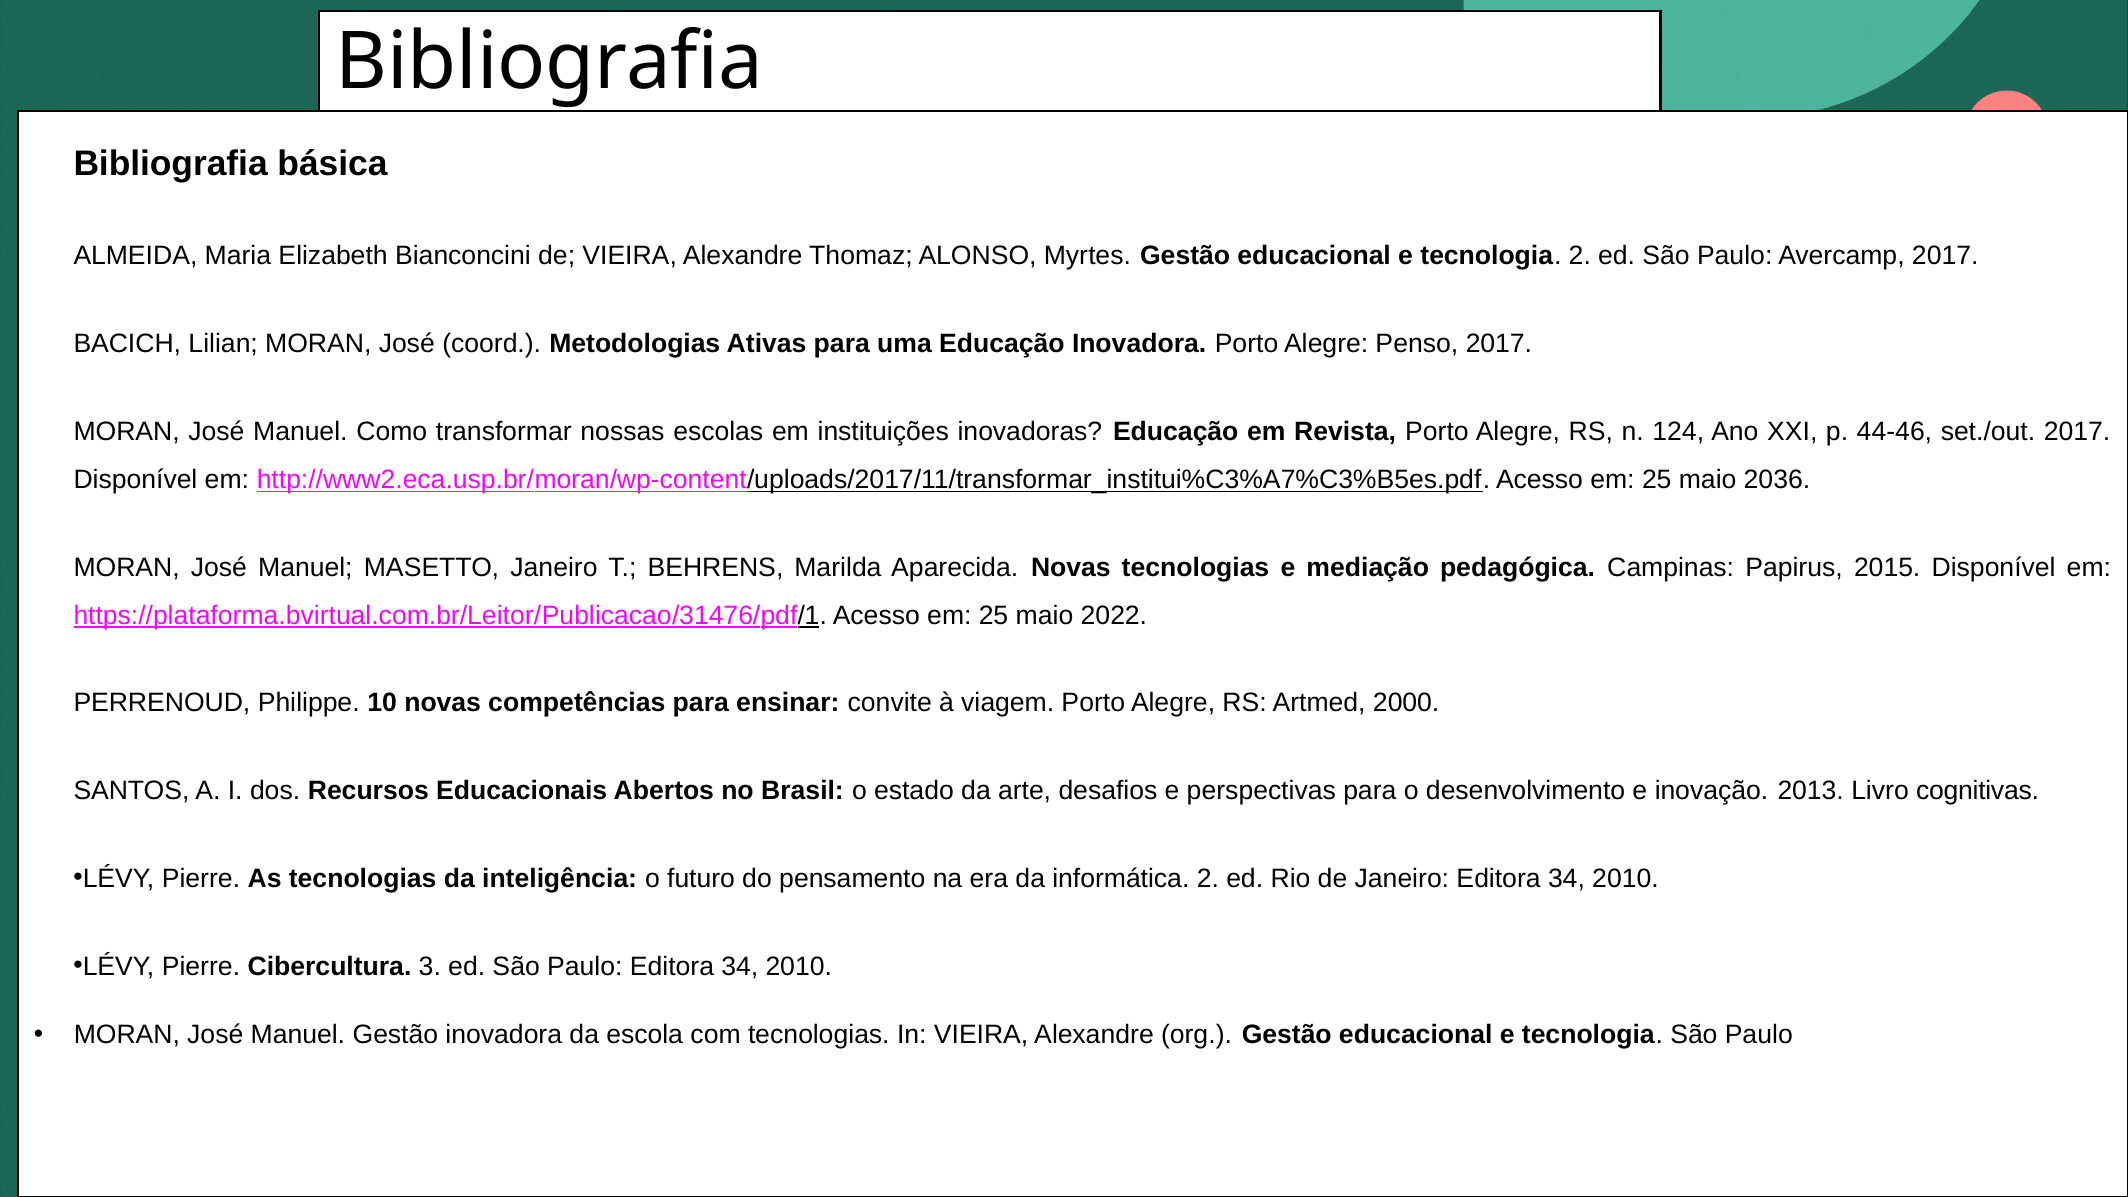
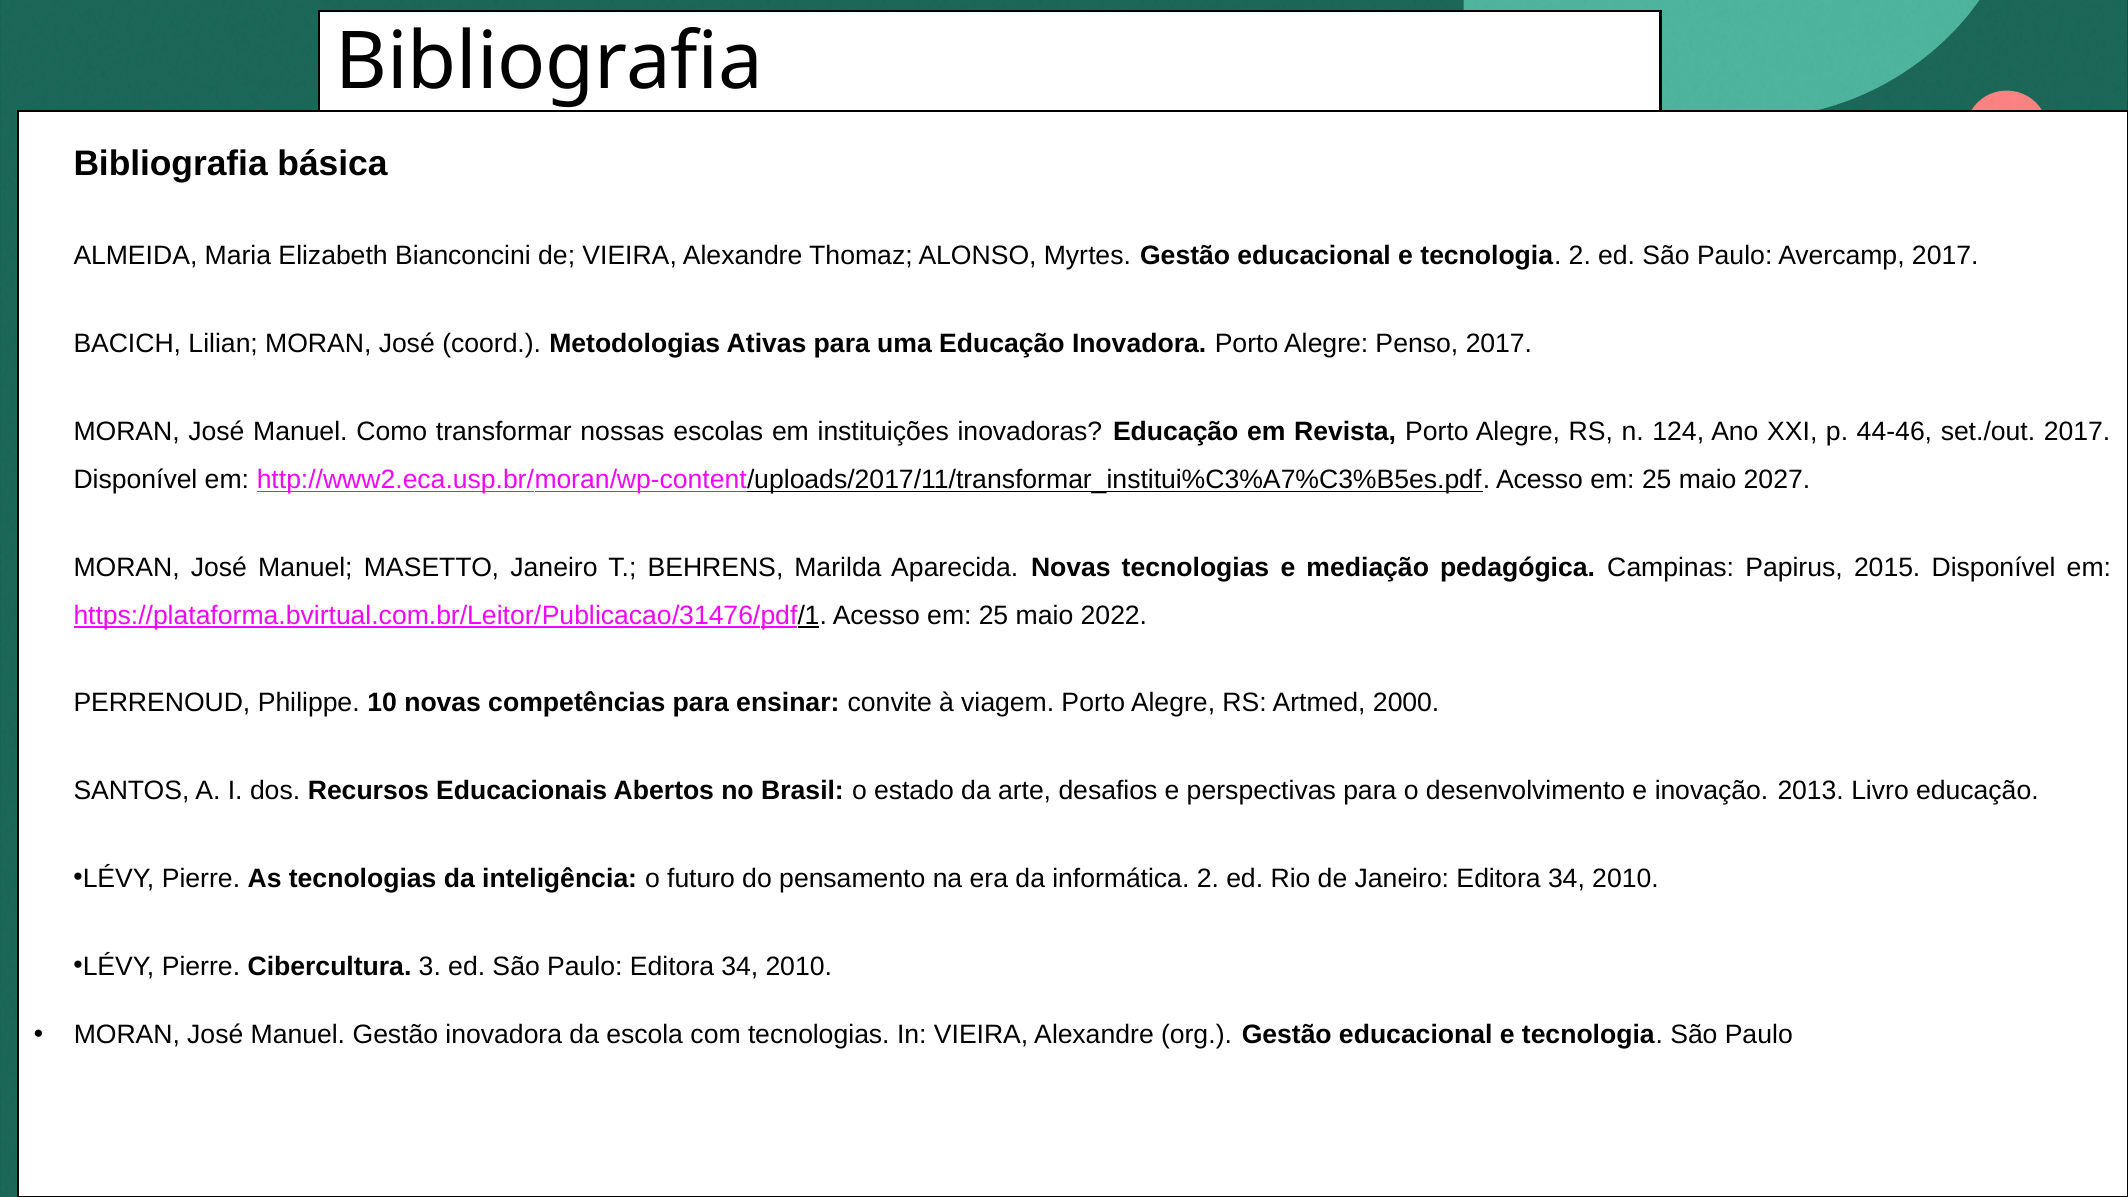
2036: 2036 -> 2027 (1777, 480)
Livro cognitivas: cognitivas -> educação (1977, 791)
